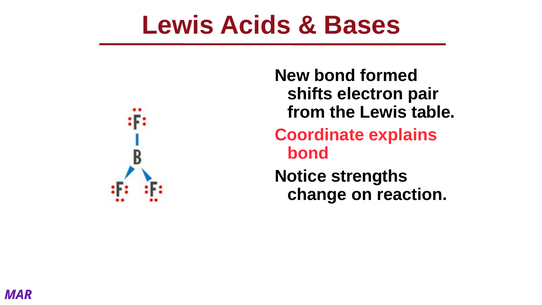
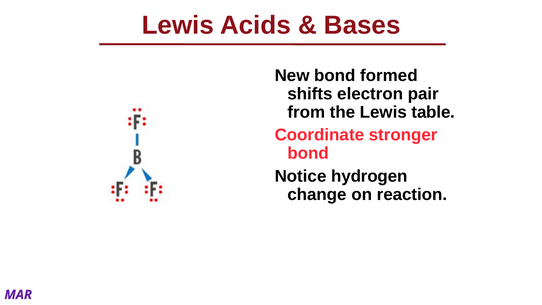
explains: explains -> stronger (403, 135)
strengths: strengths -> hydrogen (369, 176)
